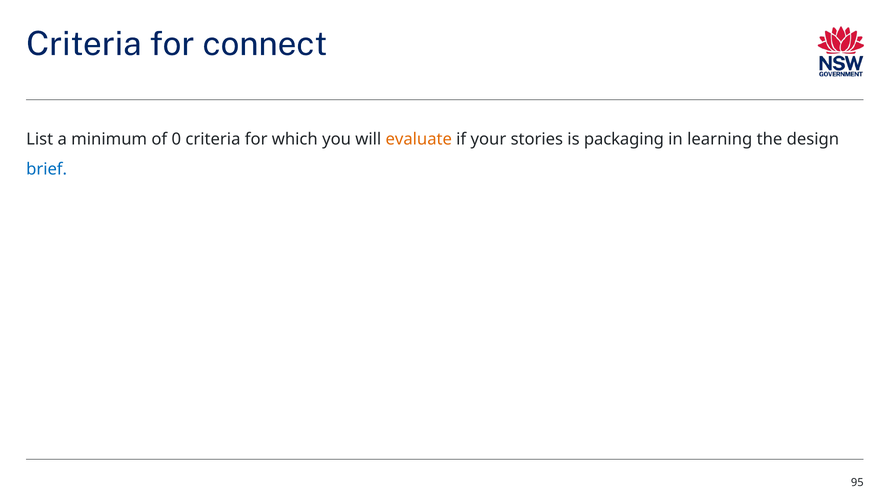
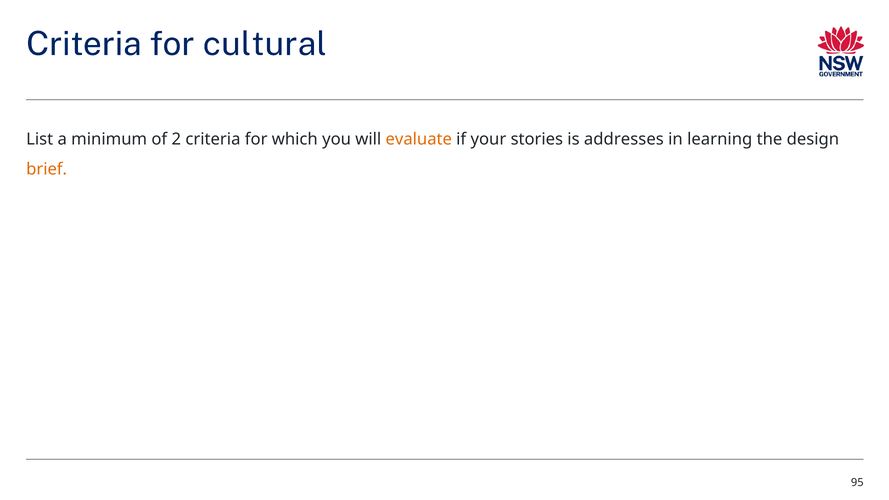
connect: connect -> cultural (265, 44)
0: 0 -> 2 (176, 139)
packaging: packaging -> addresses (624, 139)
brief colour: blue -> orange (47, 169)
